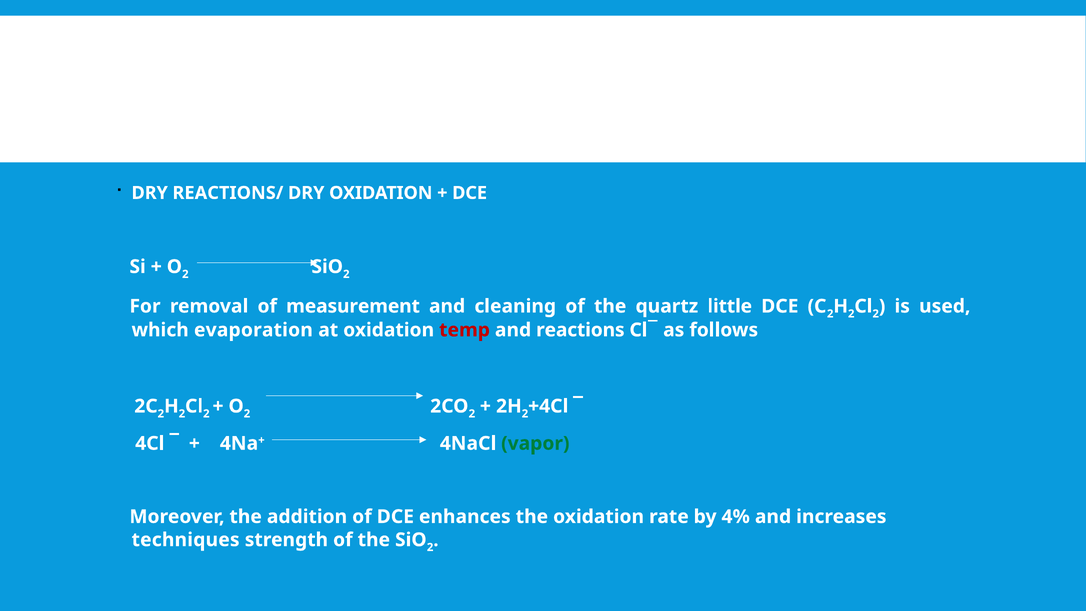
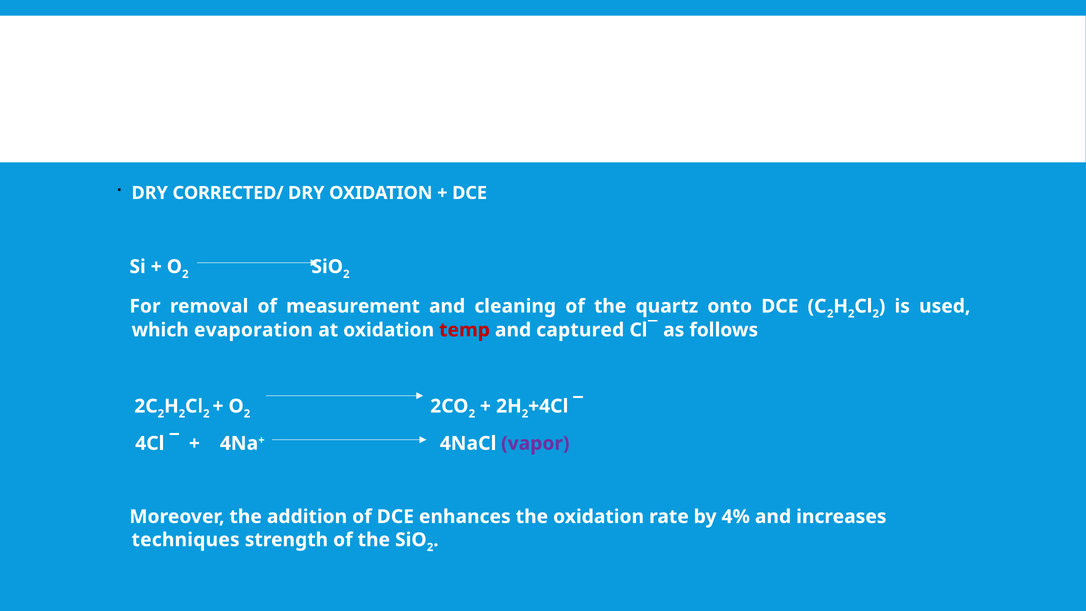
REACTIONS/: REACTIONS/ -> CORRECTED/ (228, 193)
little: little -> onto (730, 306)
reactions: reactions -> captured (580, 330)
vapor colour: green -> purple (535, 443)
